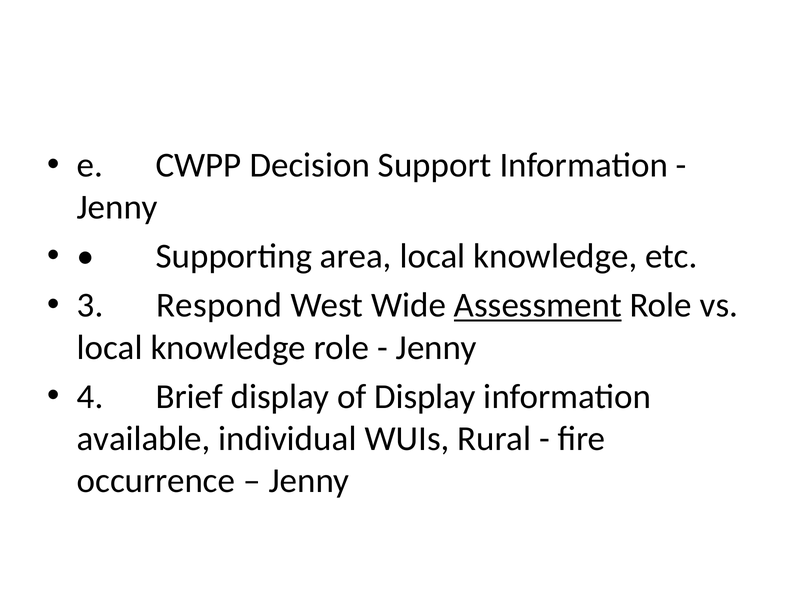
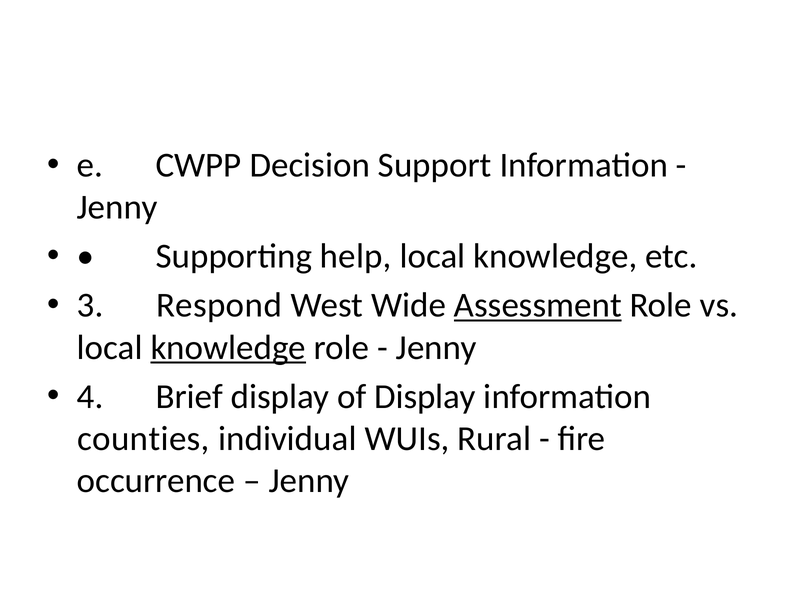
area: area -> help (356, 256)
knowledge underline: none -> present (228, 347)
available: available -> counties (143, 439)
